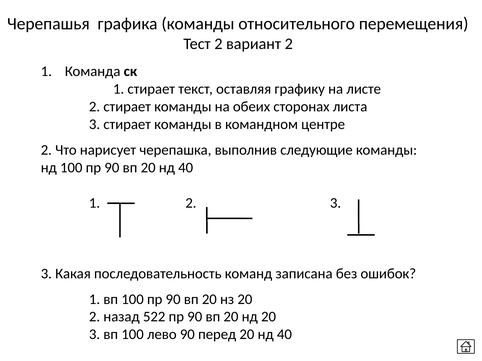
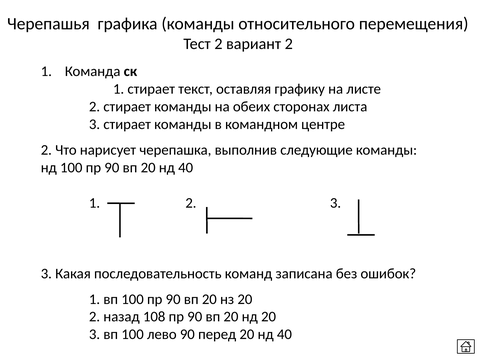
522: 522 -> 108 (154, 317)
